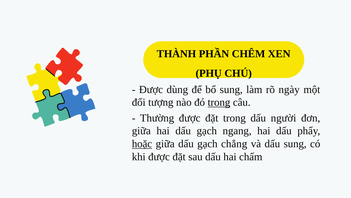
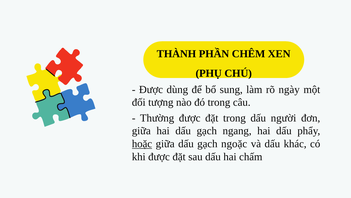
trong underline: present -> none (219, 102)
chẳng: chẳng -> ngoặc (234, 143)
dấu sung: sung -> khác (295, 143)
